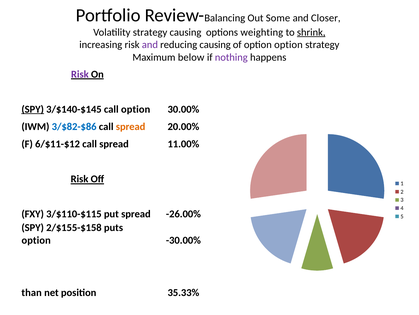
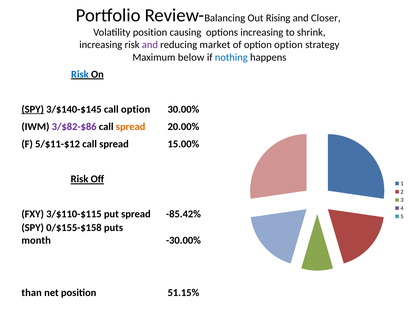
Some: Some -> Rising (278, 18)
Volatility strategy: strategy -> position (150, 32)
options weighting: weighting -> increasing (262, 32)
shrink underline: present -> none (311, 32)
reducing causing: causing -> market (215, 45)
nothing colour: purple -> blue (231, 57)
Risk colour: purple -> blue (80, 74)
3/$82-$86 colour: blue -> purple (74, 126)
6/$11-$12: 6/$11-$12 -> 5/$11-$12 (58, 144)
11.00%: 11.00% -> 15.00% (183, 144)
-26.00%: -26.00% -> -85.42% (183, 214)
2/$155-$158: 2/$155-$158 -> 0/$155-$158 (74, 227)
option: option -> month (36, 240)
35.33%: 35.33% -> 51.15% (183, 292)
